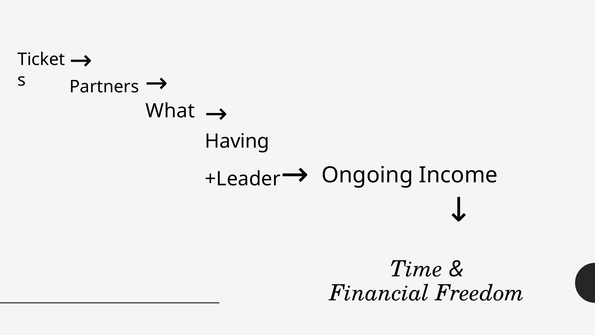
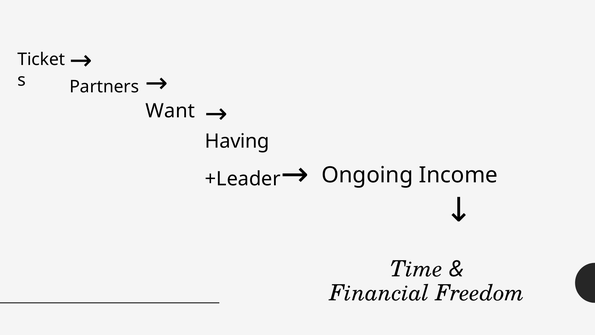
What: What -> Want (170, 111)
